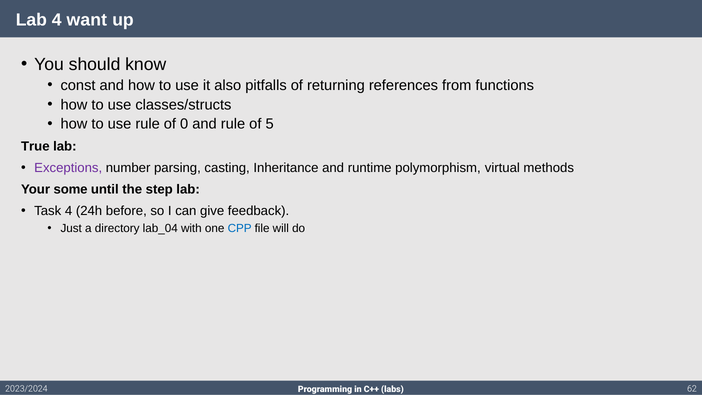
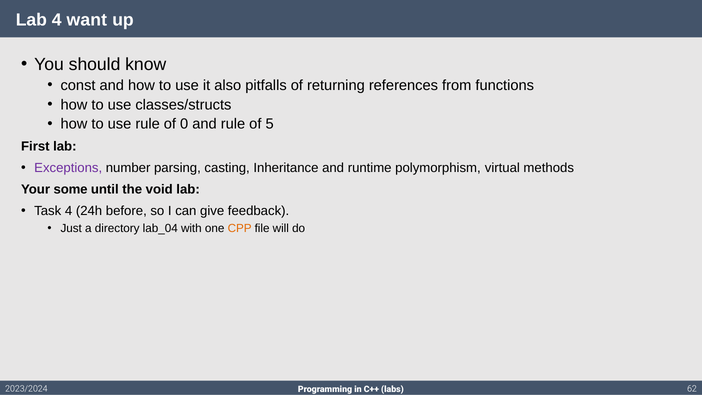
True: True -> First (35, 146)
step: step -> void (159, 190)
CPP colour: blue -> orange (240, 228)
